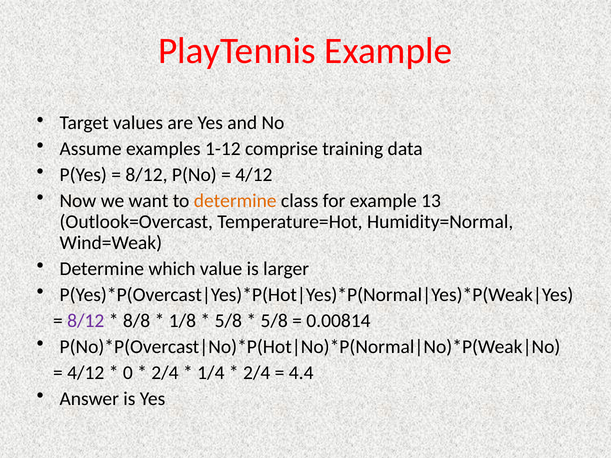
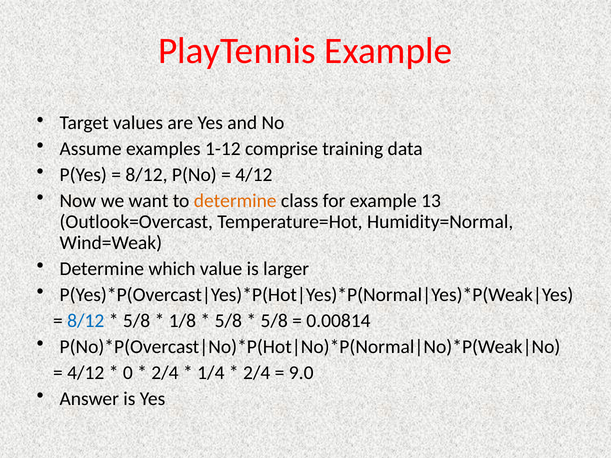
8/12 colour: purple -> blue (86, 321)
8/8: 8/8 -> 5/8 (137, 321)
4.4: 4.4 -> 9.0 (301, 373)
